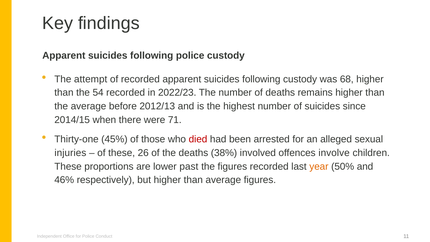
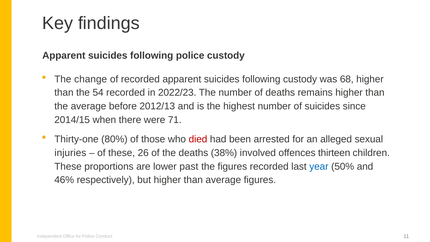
attempt: attempt -> change (91, 79)
45%: 45% -> 80% (114, 139)
involve: involve -> thirteen (334, 153)
year colour: orange -> blue (319, 166)
